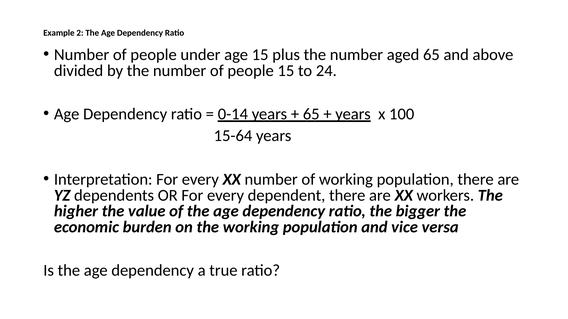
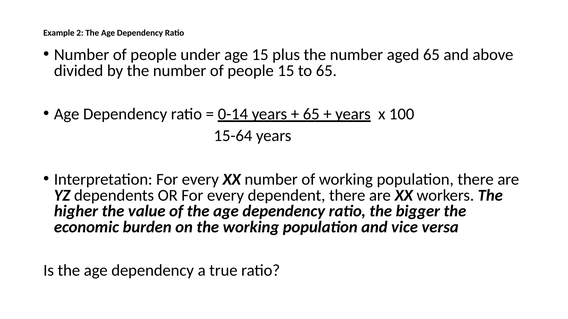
to 24: 24 -> 65 (326, 71)
